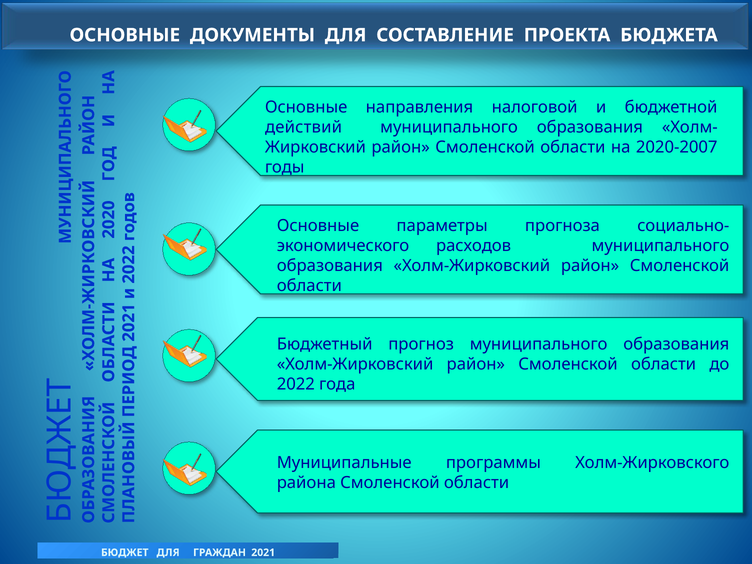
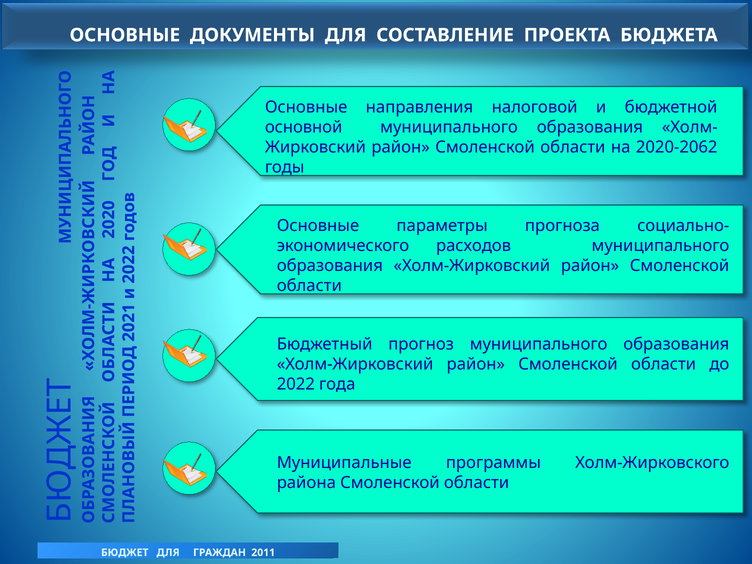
действий: действий -> основной (304, 127)
2020-2007: 2020-2007 -> 2020-2062 (677, 147)
2021: 2021 -> 2011 (263, 553)
